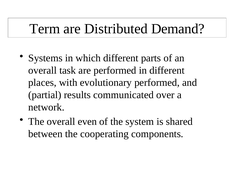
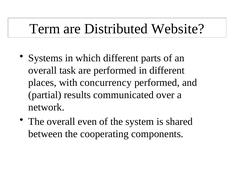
Demand: Demand -> Website (178, 29)
evolutionary: evolutionary -> concurrency (106, 83)
